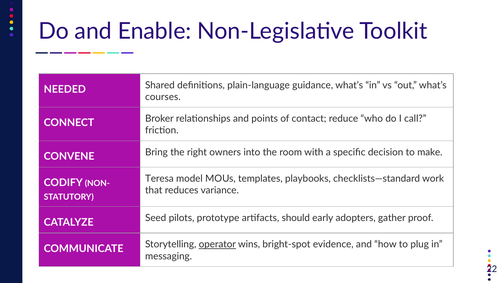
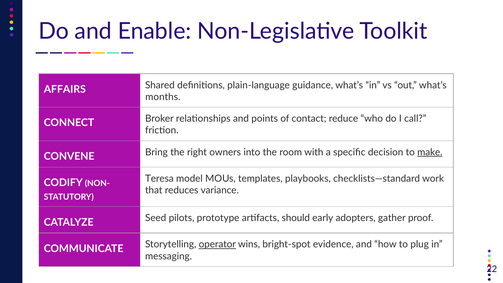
NEEDED: NEEDED -> AFFAIRS (65, 89)
courses: courses -> months (163, 97)
make underline: none -> present (430, 152)
